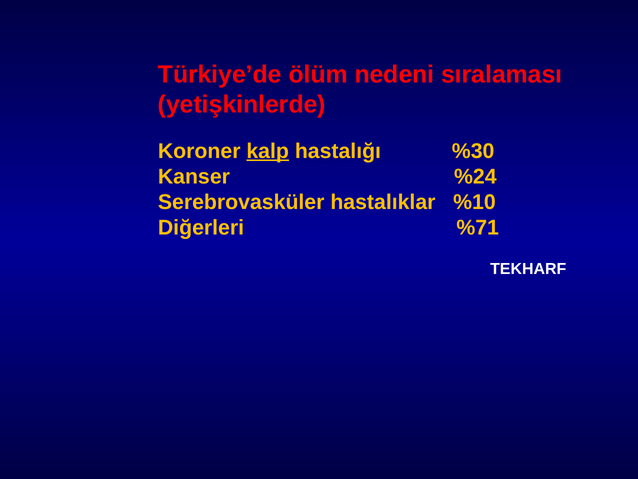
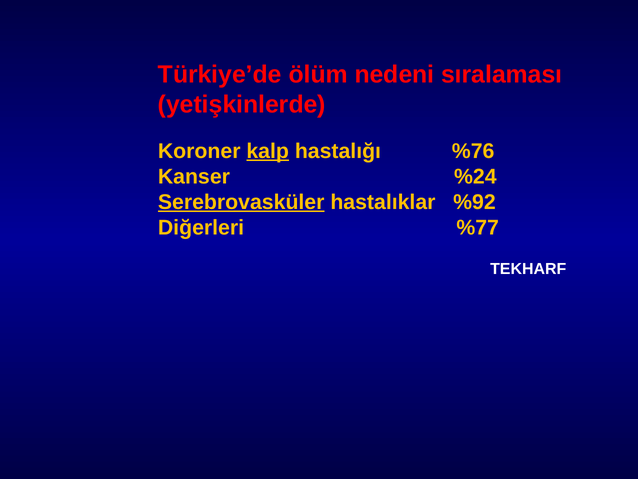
%30: %30 -> %76 (473, 151)
Serebrovasküler underline: none -> present (241, 202)
%10: %10 -> %92 (474, 202)
%71: %71 -> %77 (478, 227)
